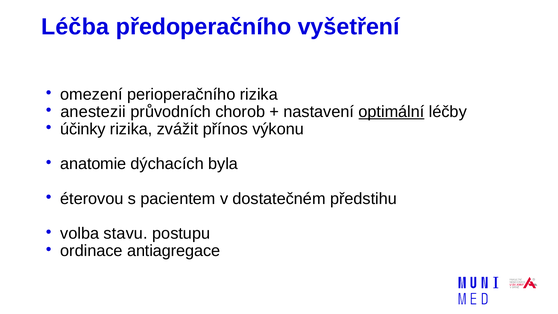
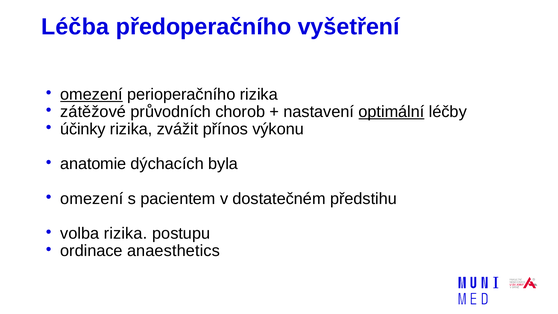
omezení underline: none -> present (91, 94)
anestezii: anestezii -> zátěžové (93, 112)
éterovou: éterovou -> omezení (92, 199)
volba stavu: stavu -> rizika (126, 233)
antiagregace: antiagregace -> anaesthetics (173, 251)
